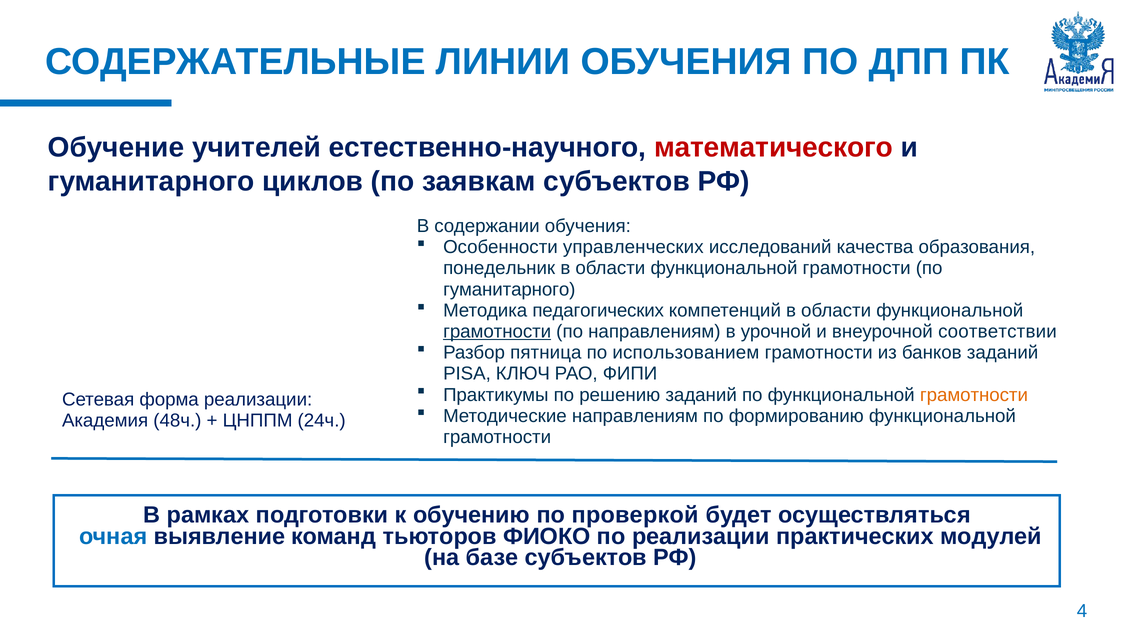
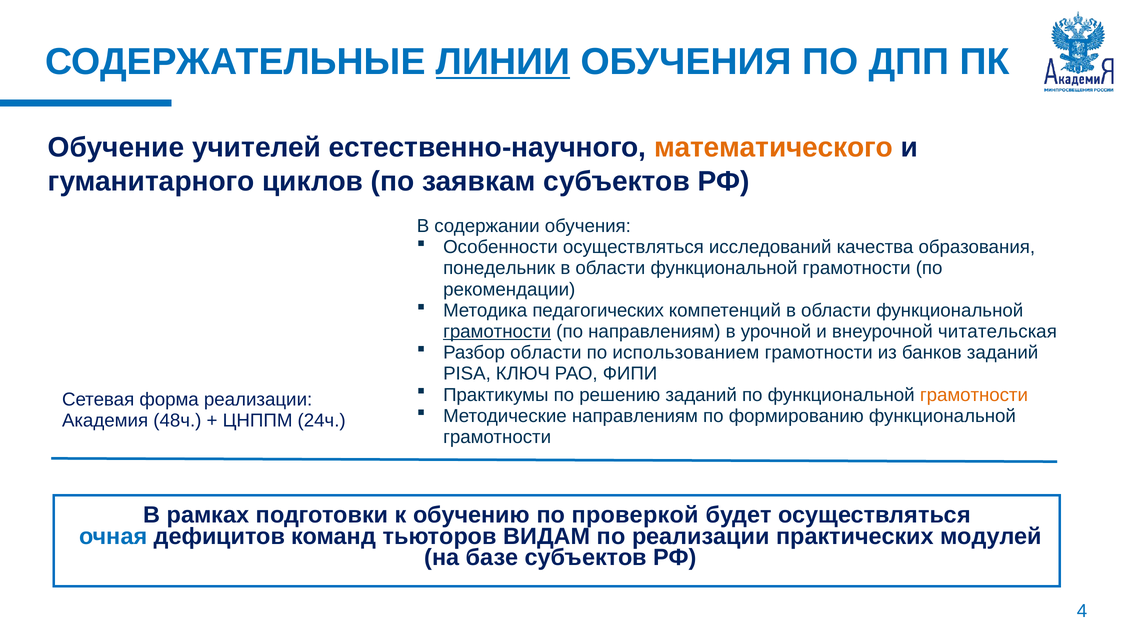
ЛИНИИ underline: none -> present (503, 62)
математического colour: red -> orange (774, 148)
Особенности управленческих: управленческих -> осуществляться (633, 247)
гуманитарного: гуманитарного -> рекомендации (509, 289)
соответствии: соответствии -> читательская (997, 331)
Разбор пятница: пятница -> области (546, 353)
выявление: выявление -> дефицитов (219, 536)
ФИОКО: ФИОКО -> ВИДАМ (547, 536)
